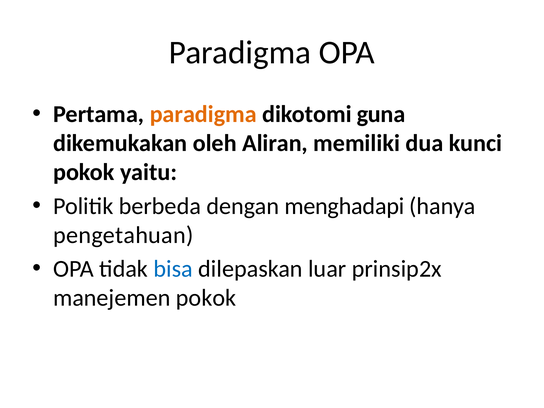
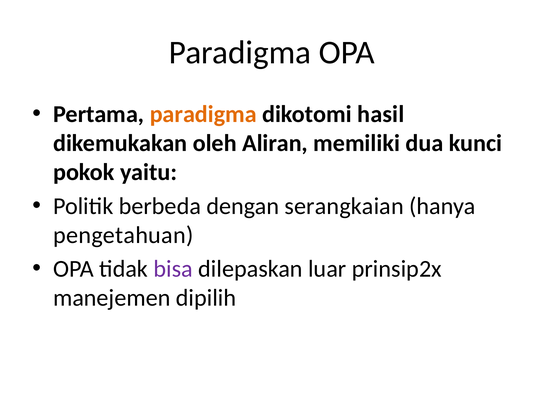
guna: guna -> hasil (381, 114)
menghadapi: menghadapi -> serangkaian (344, 206)
bisa colour: blue -> purple (173, 269)
manejemen pokok: pokok -> dipilih (206, 298)
